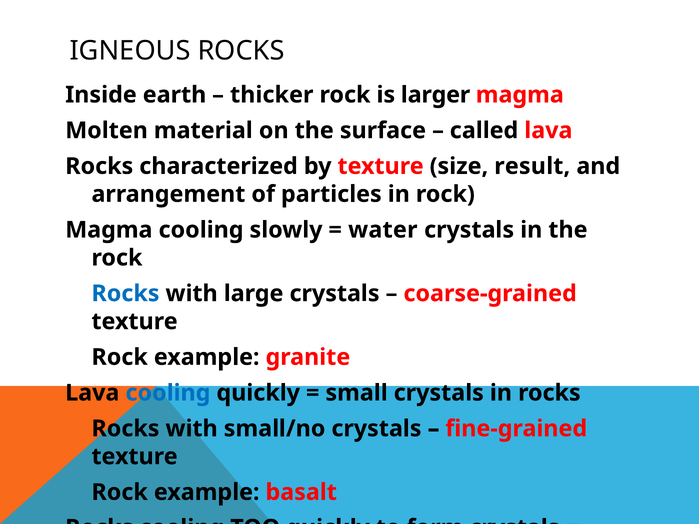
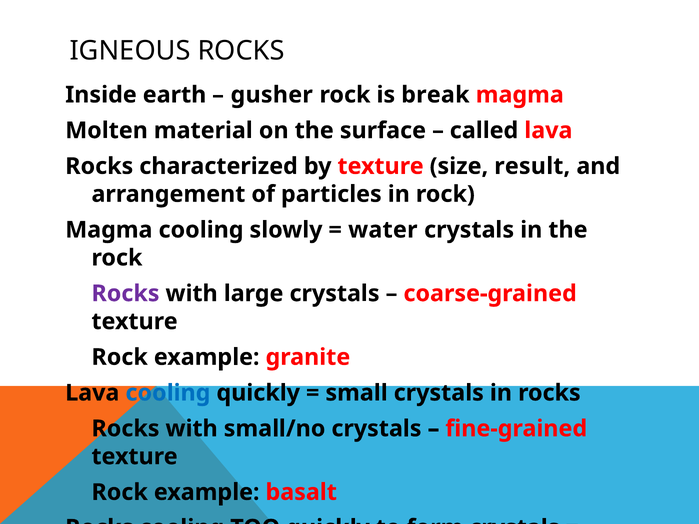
thicker: thicker -> gusher (272, 95)
larger: larger -> break (435, 95)
Rocks colour: blue -> purple (125, 294)
